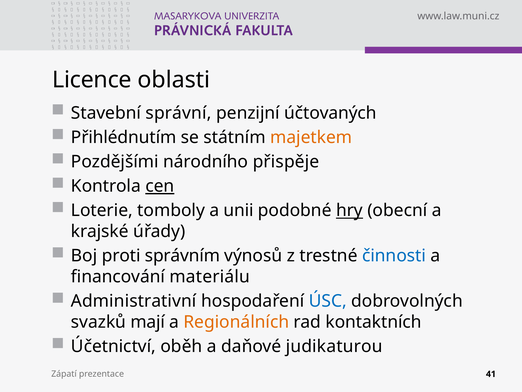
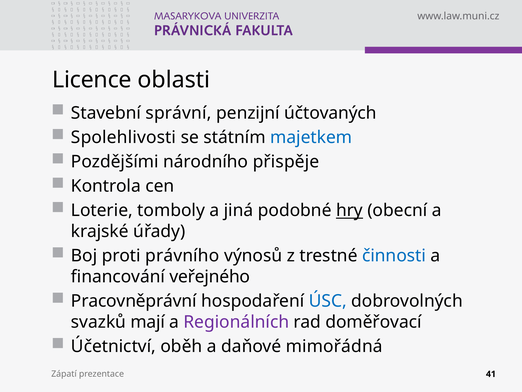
Přihlédnutím: Přihlédnutím -> Spolehlivosti (124, 137)
majetkem colour: orange -> blue (311, 137)
cen underline: present -> none (160, 186)
unii: unii -> jiná (239, 210)
správním: správním -> právního (182, 256)
materiálu: materiálu -> veřejného (210, 276)
Administrativní: Administrativní -> Pracovněprávní (134, 301)
Regionálních colour: orange -> purple (236, 322)
kontaktních: kontaktních -> doměřovací (374, 322)
judikaturou: judikaturou -> mimořádná (334, 346)
